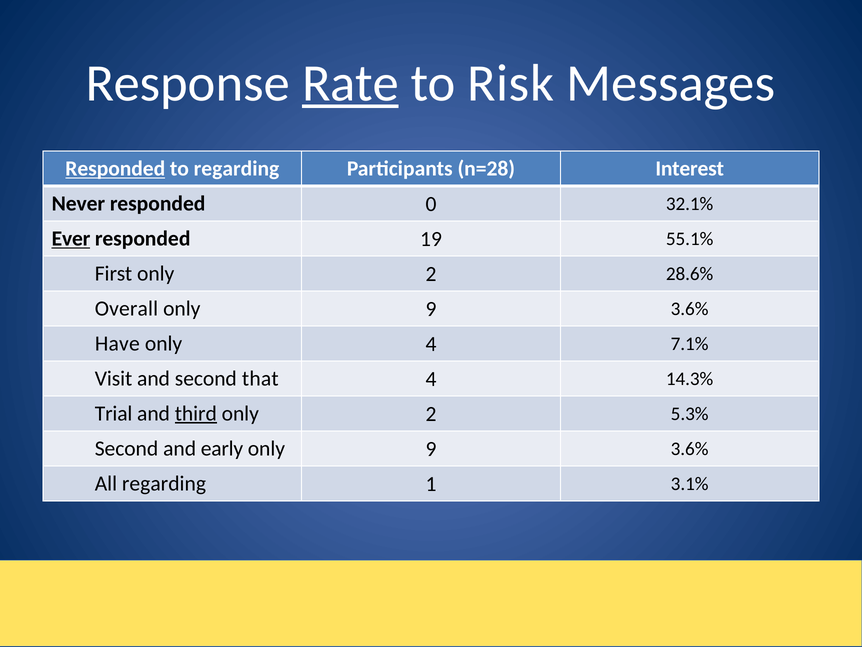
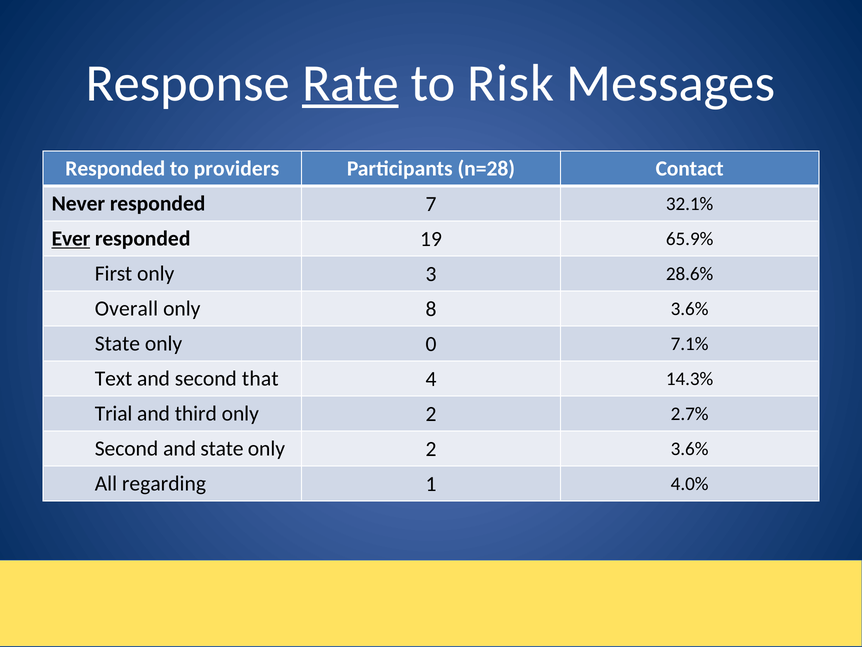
Responded underline: present -> none (115, 169)
to regarding: regarding -> providers (236, 169)
Interest: Interest -> Contact (690, 169)
0: 0 -> 7 (431, 204)
55.1%: 55.1% -> 65.9% (690, 239)
First only 2: 2 -> 3 (431, 274)
9: 9 -> 8 (431, 309)
Have: Have -> State (117, 343)
only 4: 4 -> 0 (431, 344)
Visit: Visit -> Text (114, 378)
third underline: present -> none (196, 413)
5.3%: 5.3% -> 2.7% (690, 414)
and early: early -> state (222, 448)
9: 9 -> 2 (431, 449)
3.1%: 3.1% -> 4.0% (690, 484)
